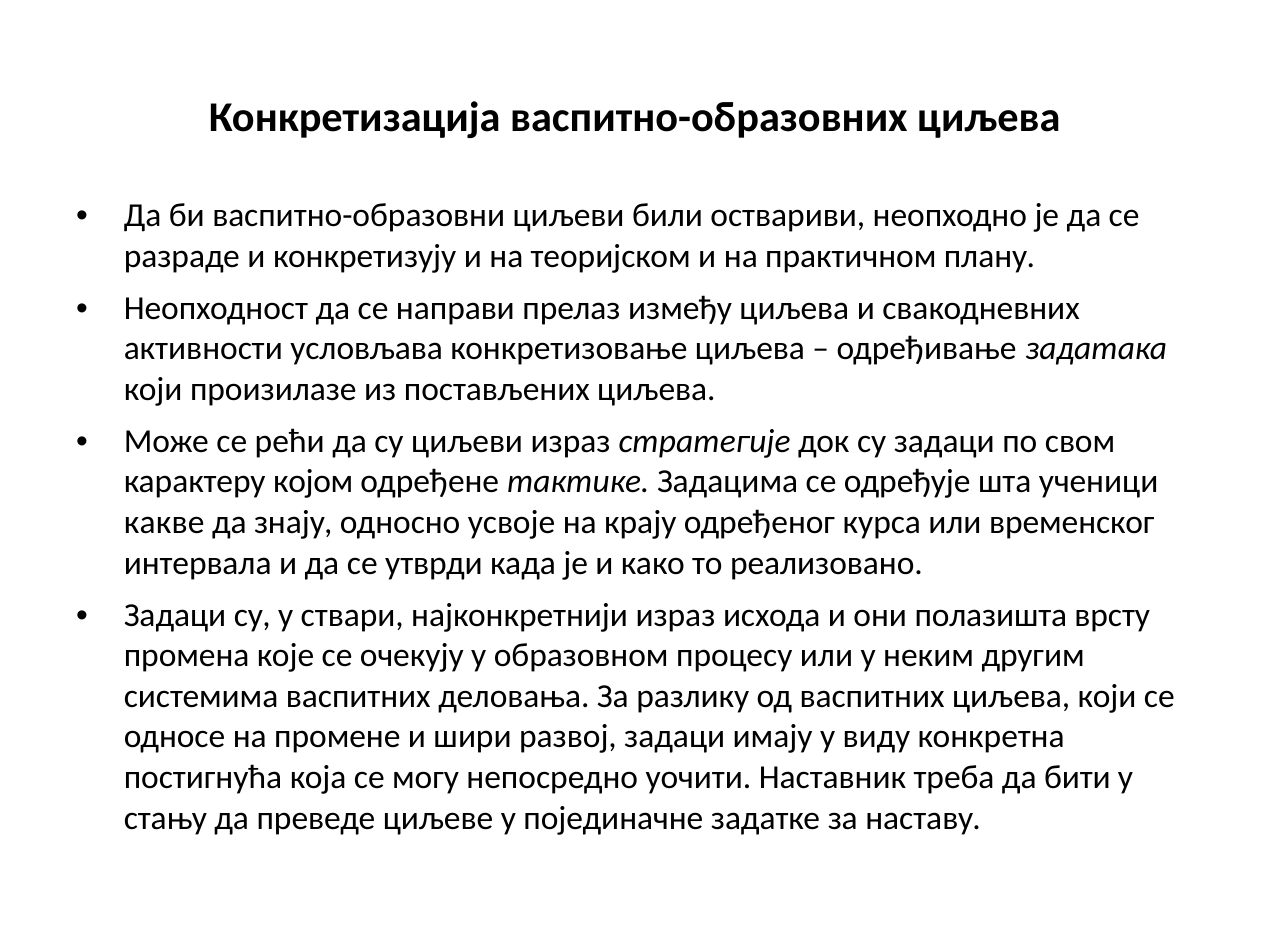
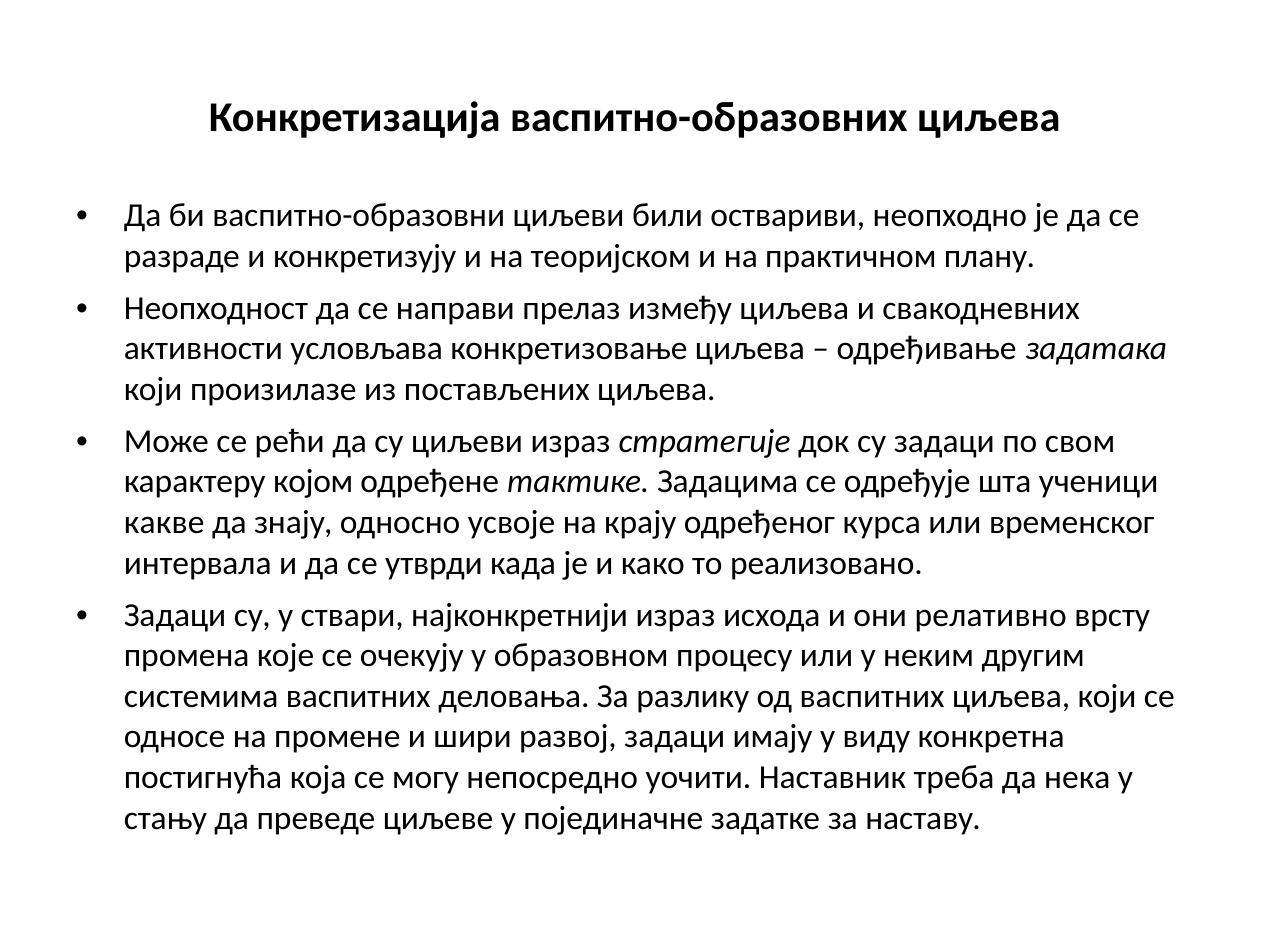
полазишта: полазишта -> релативно (991, 615)
бити: бити -> нека (1077, 778)
